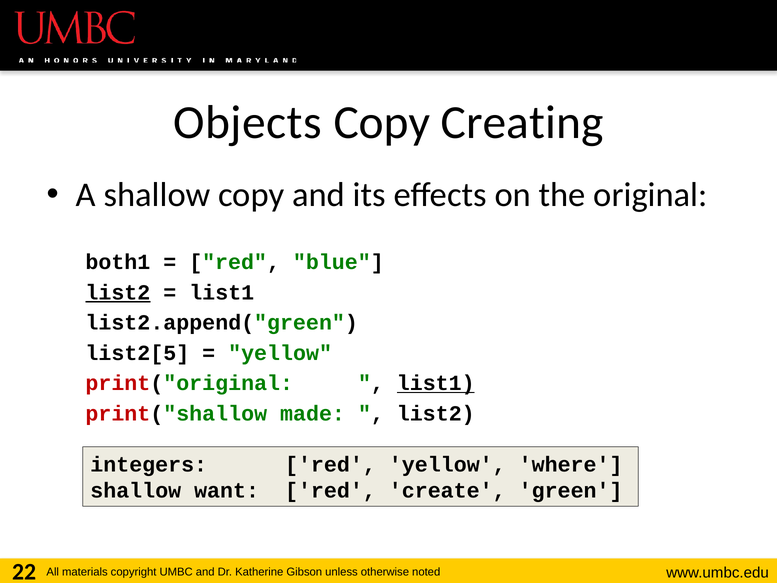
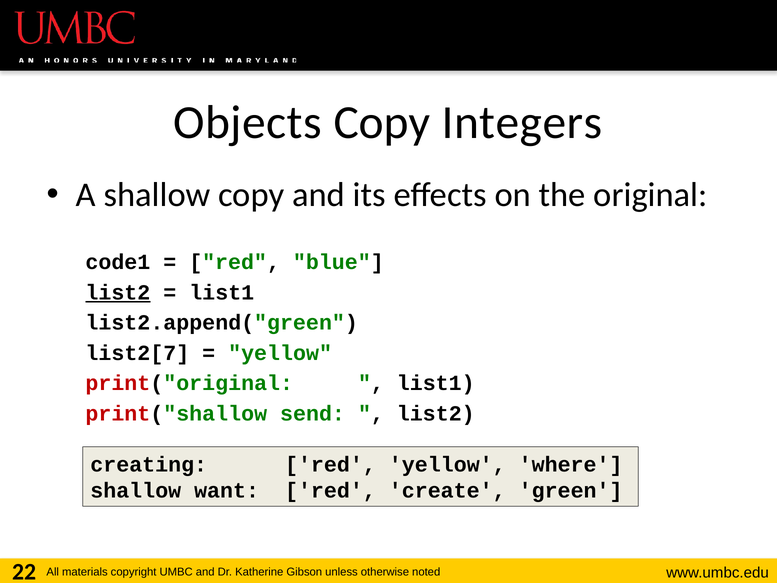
Creating: Creating -> Integers (522, 123)
both1: both1 -> code1 (118, 262)
list2[5: list2[5 -> list2[7 (137, 353)
list1 underline: present -> none (436, 383)
made: made -> send (312, 413)
integers: integers -> creating (149, 465)
